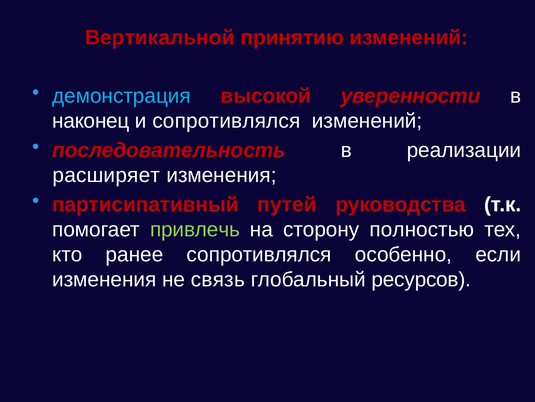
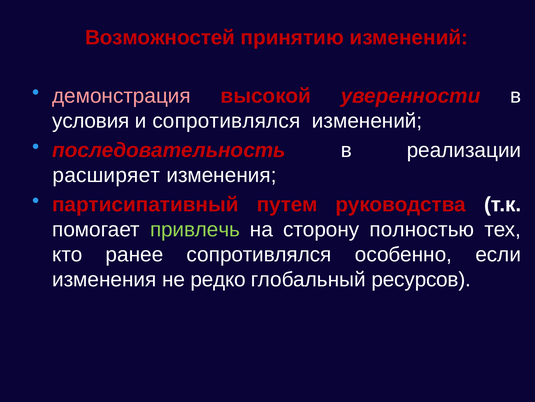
Вертикальной: Вертикальной -> Возможностей (160, 38)
демонстрация colour: light blue -> pink (121, 96)
наконец: наконец -> условия (91, 121)
путей: путей -> путем (287, 204)
связь: связь -> редко (218, 279)
